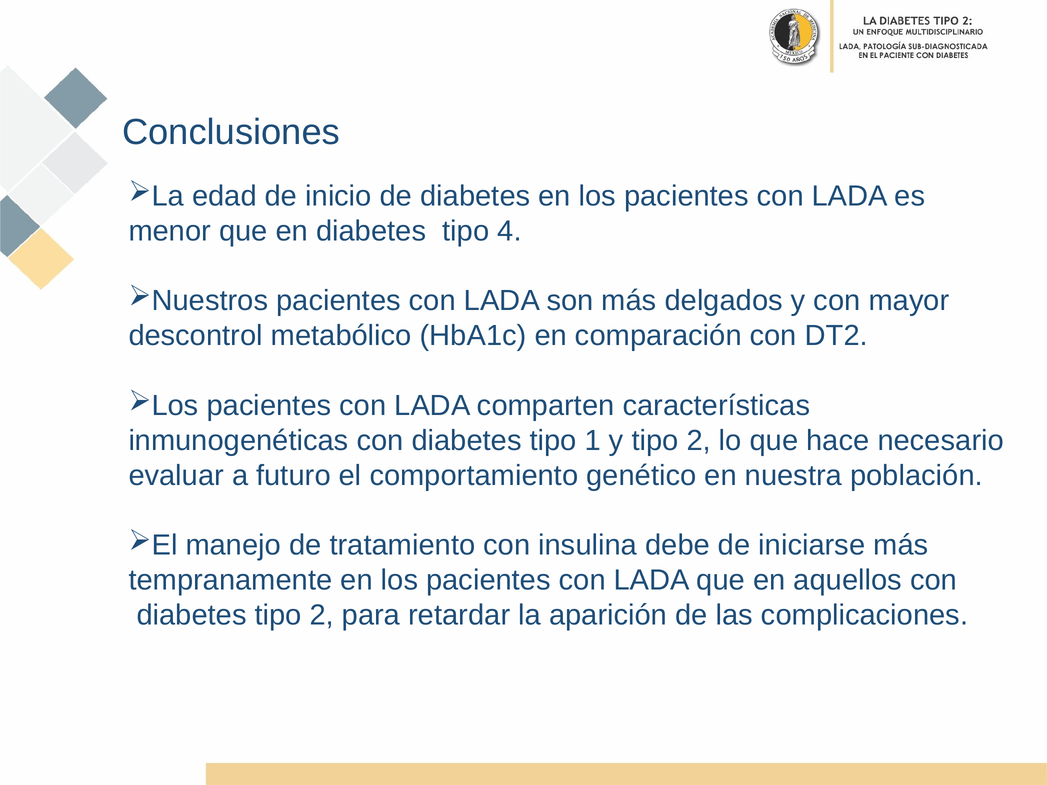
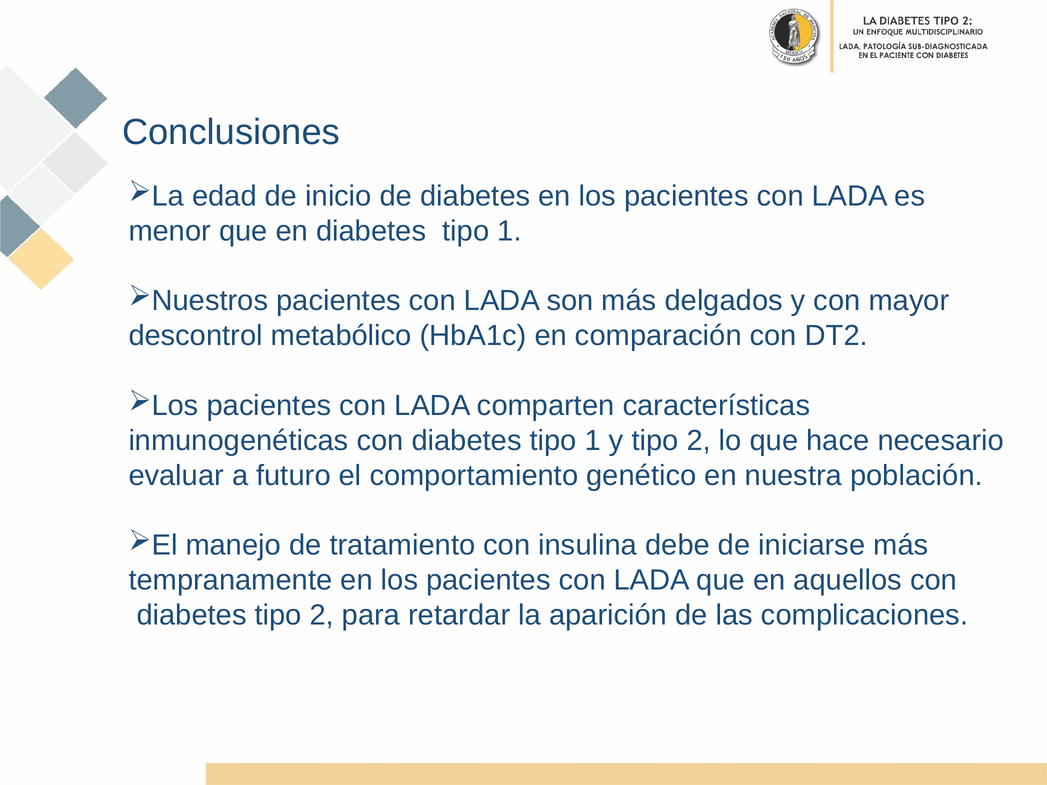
en diabetes tipo 4: 4 -> 1 (509, 231)
